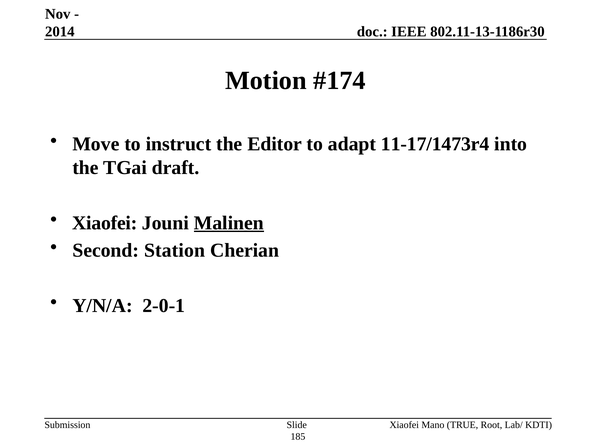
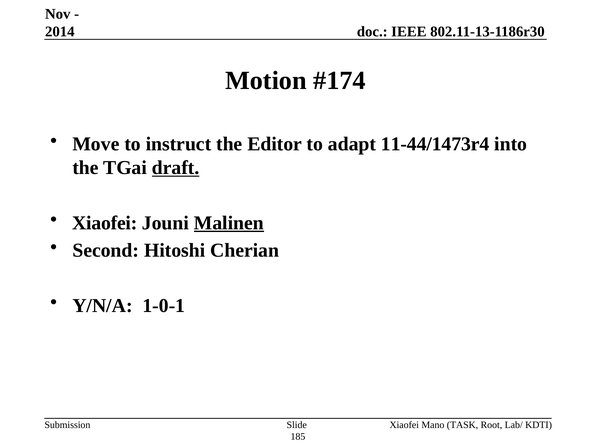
11-17/1473r4: 11-17/1473r4 -> 11-44/1473r4 (435, 144)
draft underline: none -> present (176, 168)
Station: Station -> Hitoshi (175, 251)
2-0-1: 2-0-1 -> 1-0-1 (164, 306)
TRUE: TRUE -> TASK (463, 425)
